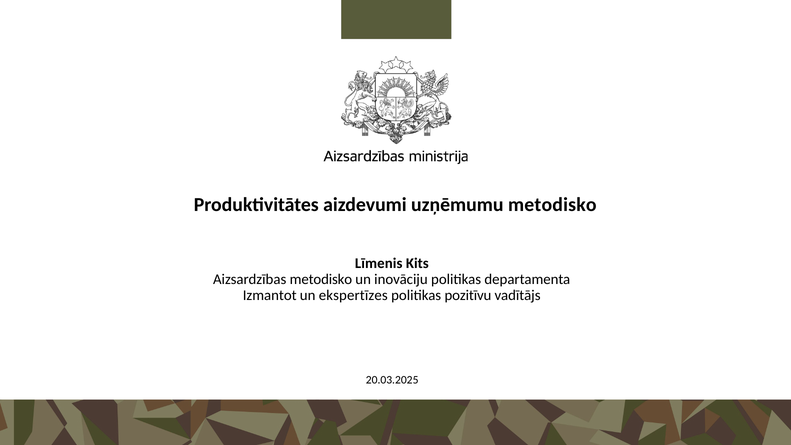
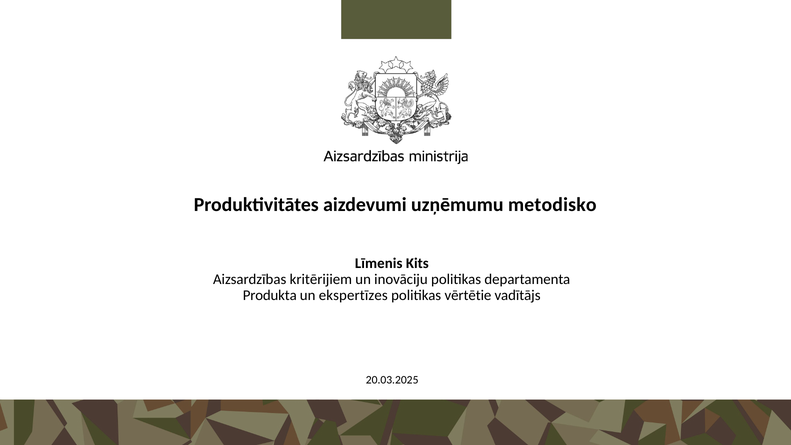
Aizsardzības metodisko: metodisko -> kritērijiem (321, 279)
Izmantot: Izmantot -> Produkta (270, 295)
pozitīvu: pozitīvu -> vērtētie (468, 295)
